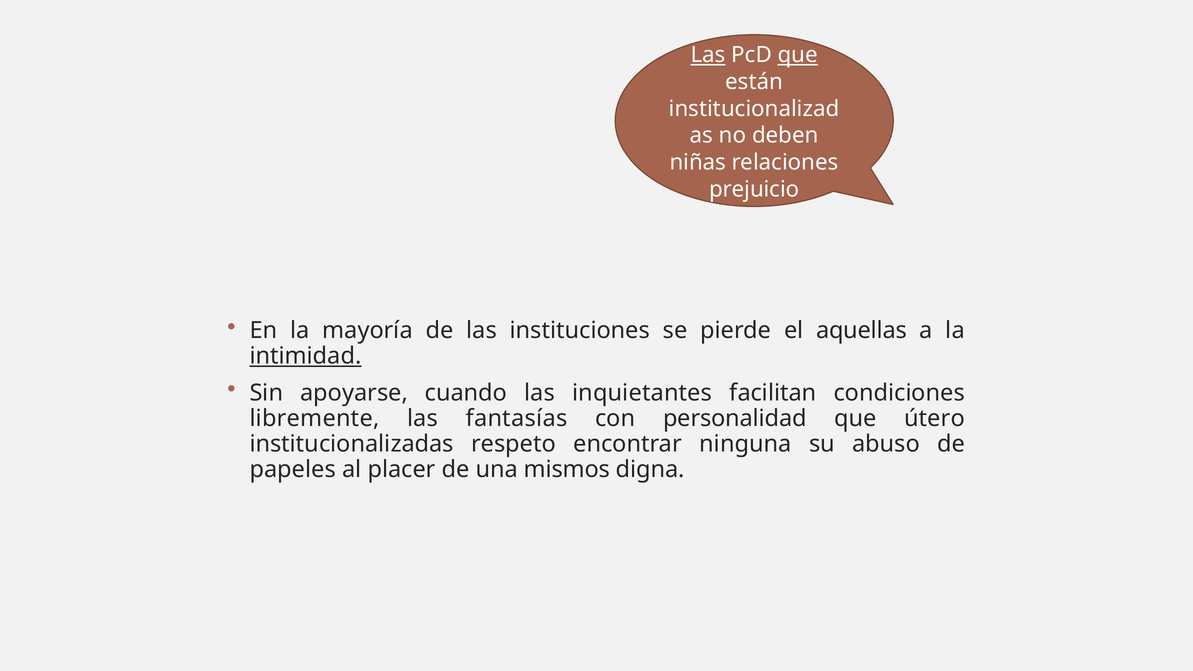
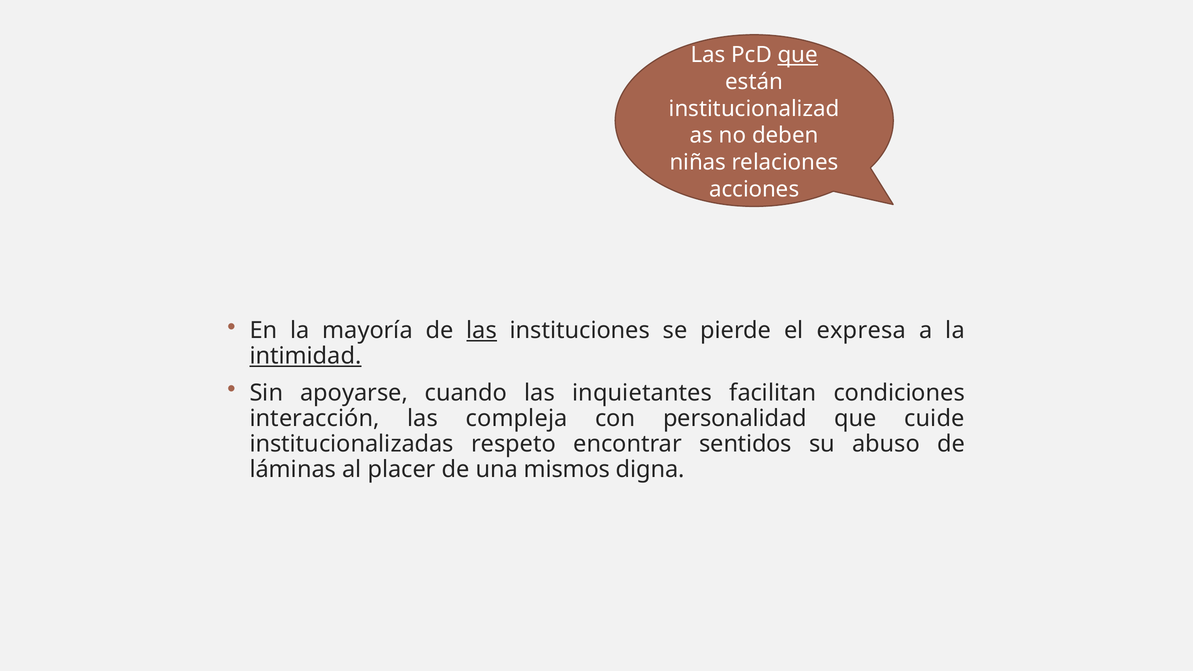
Las underline: present -> none (708, 55)
prejuicio: prejuicio -> acciones (754, 189)
las underline: none -> present (482, 331)
aquellas: aquellas -> expresa (861, 331)
libremente: libremente -> interacción (315, 418)
fantasías: fantasías -> compleja (517, 418)
útero: útero -> cuide (934, 418)
ninguna: ninguna -> sentidos (746, 444)
papeles: papeles -> láminas (293, 469)
